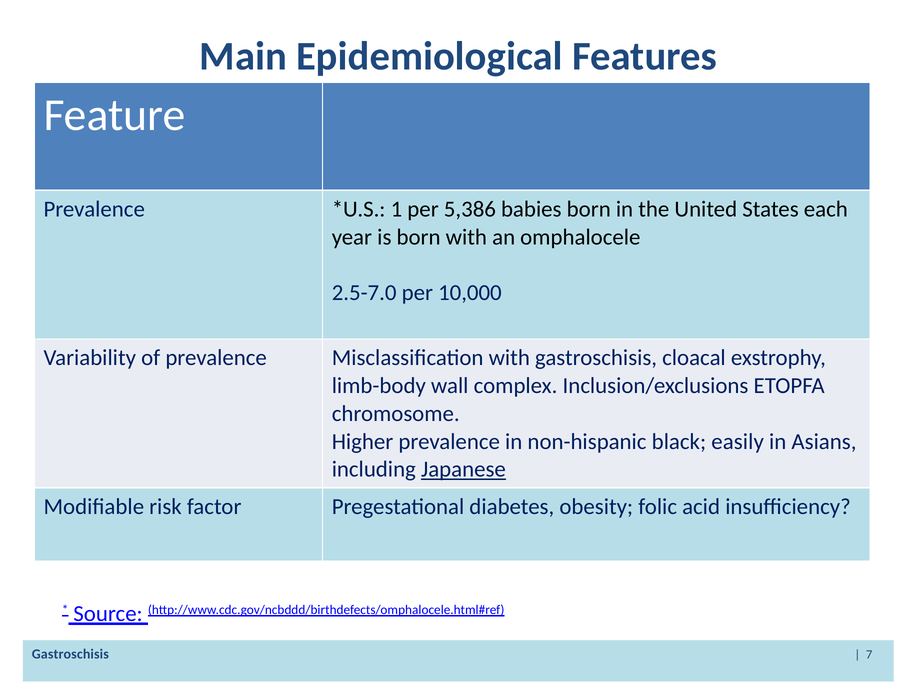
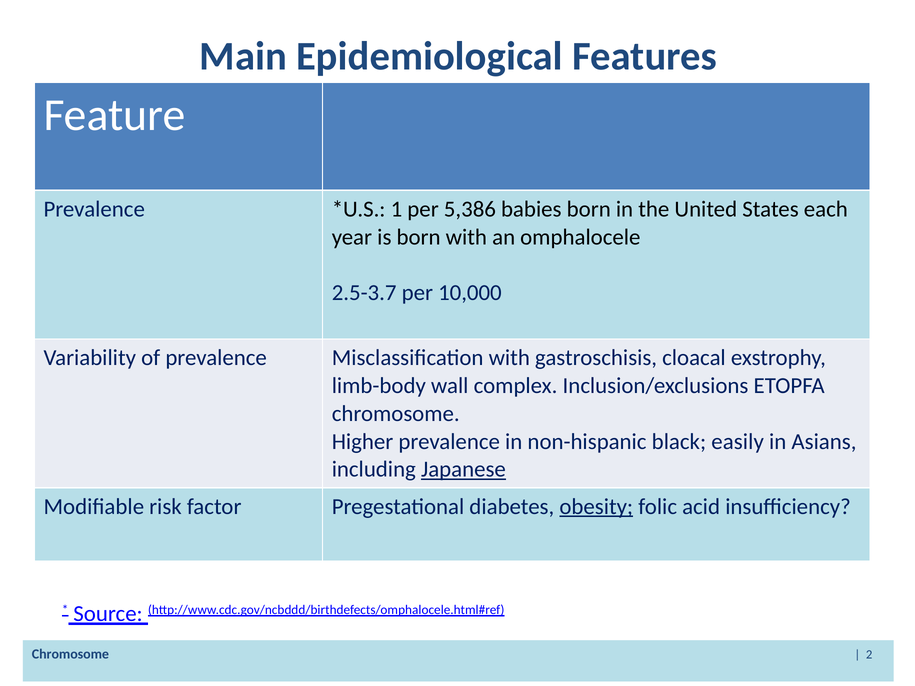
2.5-7.0: 2.5-7.0 -> 2.5-3.7 (364, 293)
obesity underline: none -> present (596, 507)
Gastroschisis: Gastroschisis -> Chromosome (70, 654)
7: 7 -> 2 (869, 655)
